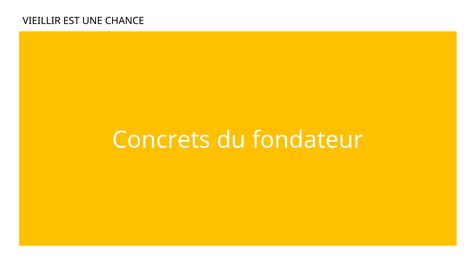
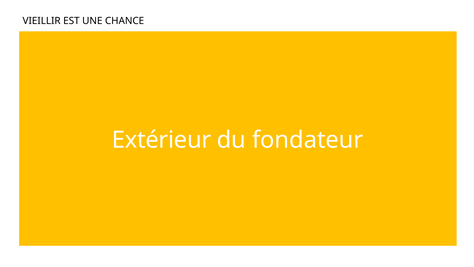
Concrets: Concrets -> Extérieur (162, 140)
